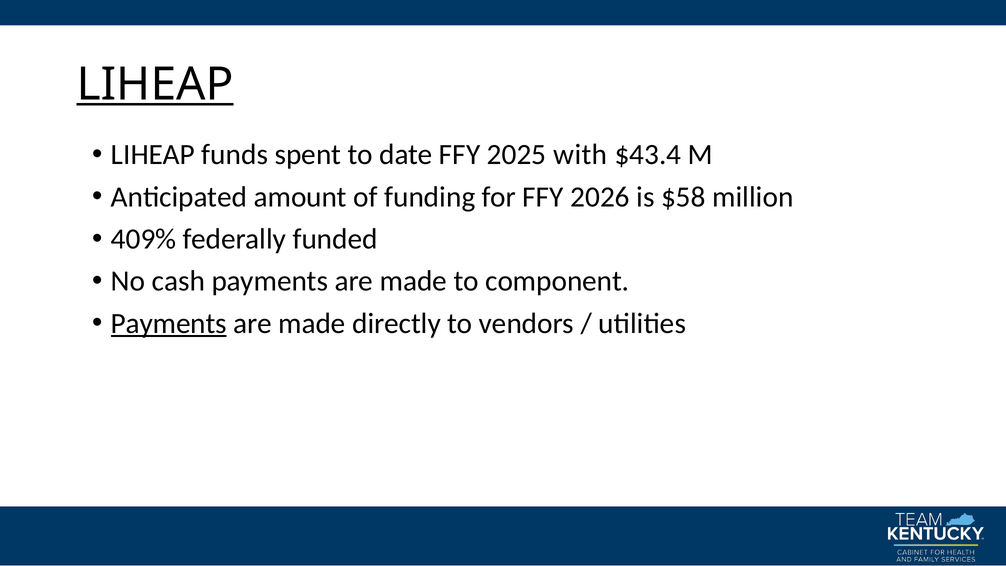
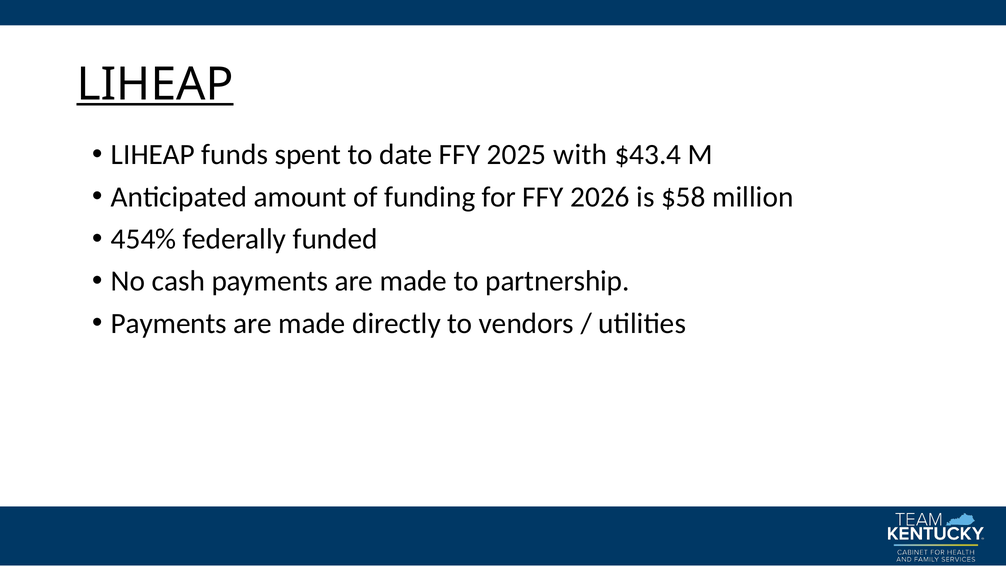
409%: 409% -> 454% (144, 239)
component: component -> partnership (557, 281)
Payments underline: present -> none (169, 323)
